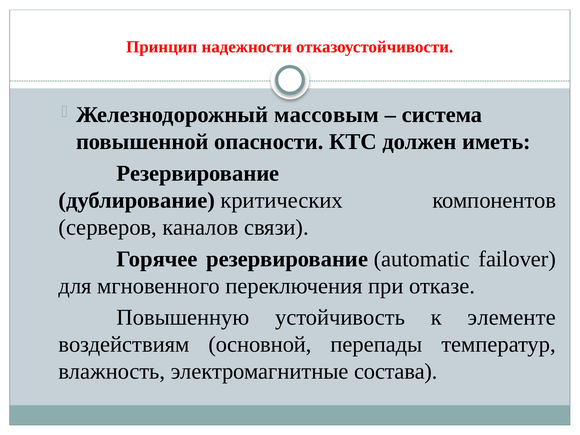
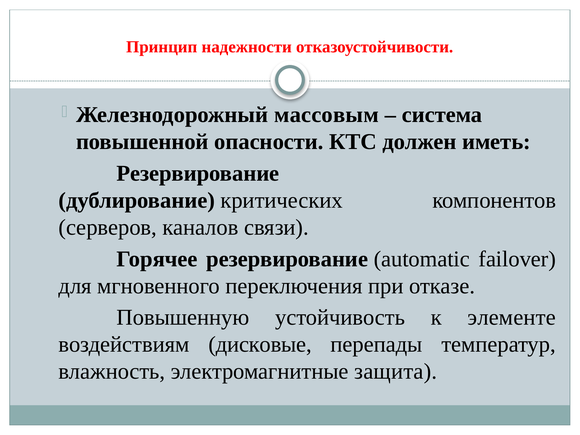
основной: основной -> дисковые (260, 344)
состава: состава -> защита (396, 371)
